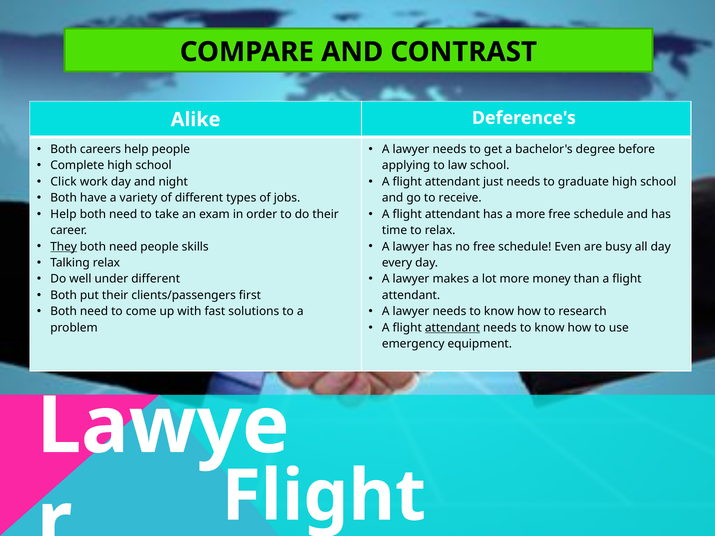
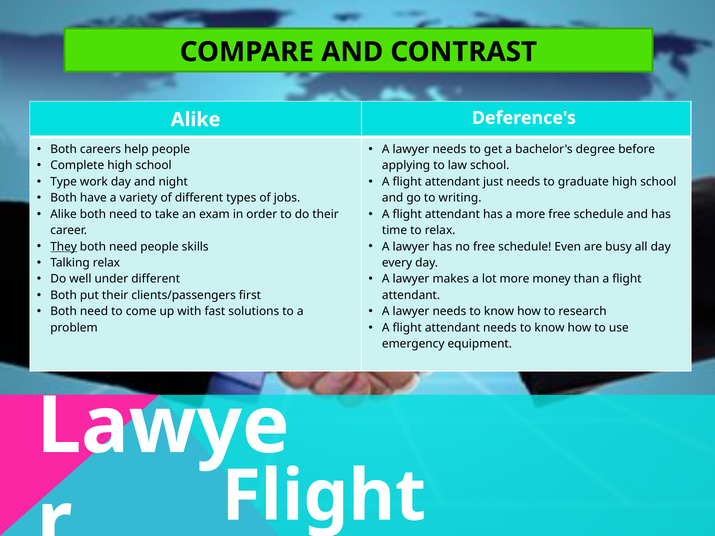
Click: Click -> Type (64, 182)
receive: receive -> writing (460, 198)
Help: Help -> Alike (64, 214)
attendant underline: present -> none (452, 328)
